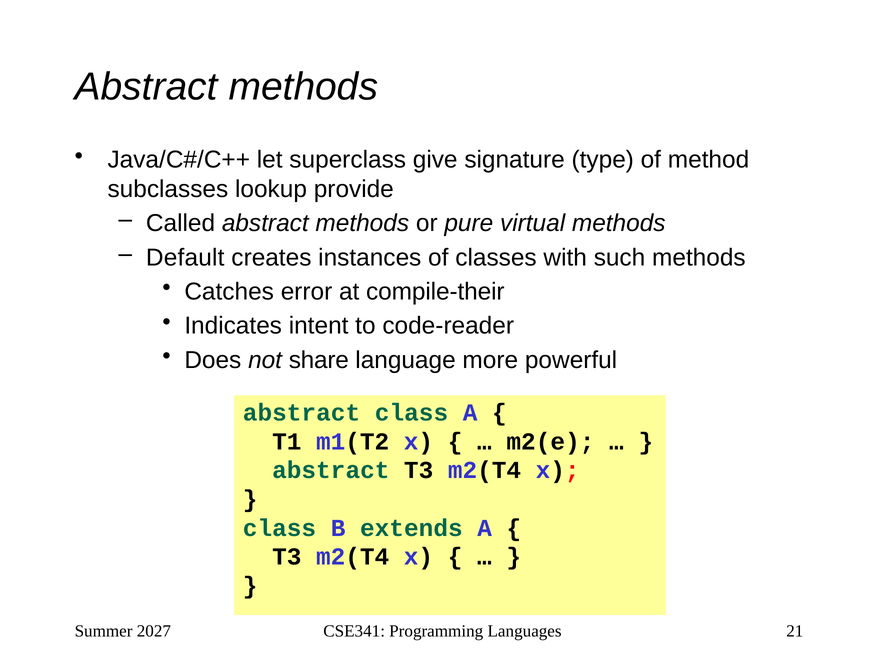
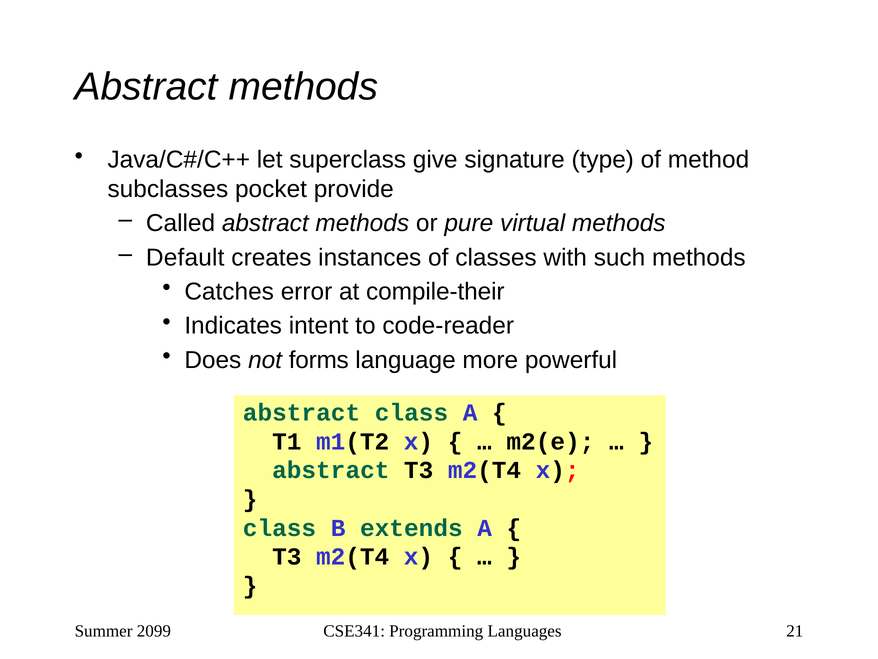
lookup: lookup -> pocket (271, 189)
share: share -> forms (319, 360)
2027: 2027 -> 2099 (154, 630)
